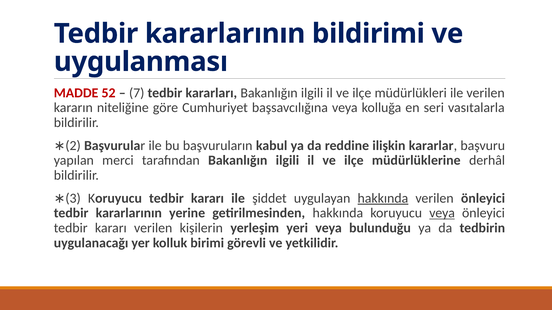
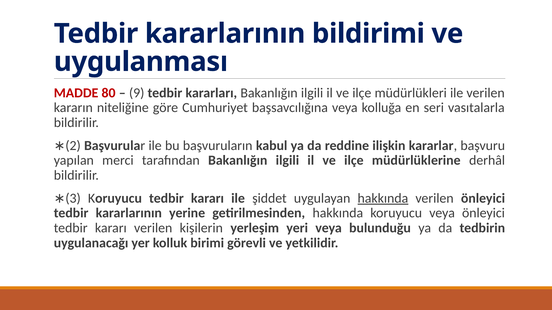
52: 52 -> 80 (109, 93)
7: 7 -> 9 (137, 93)
veya underline: present -> none (442, 213)
